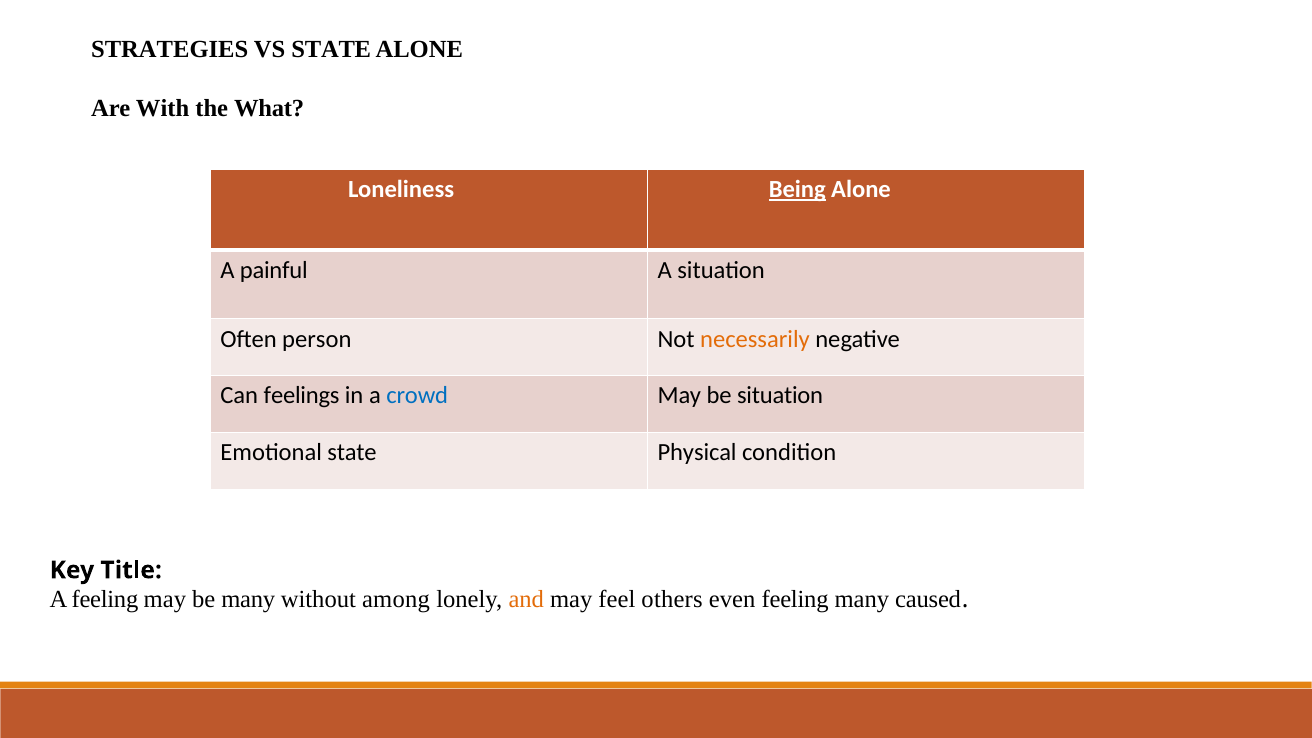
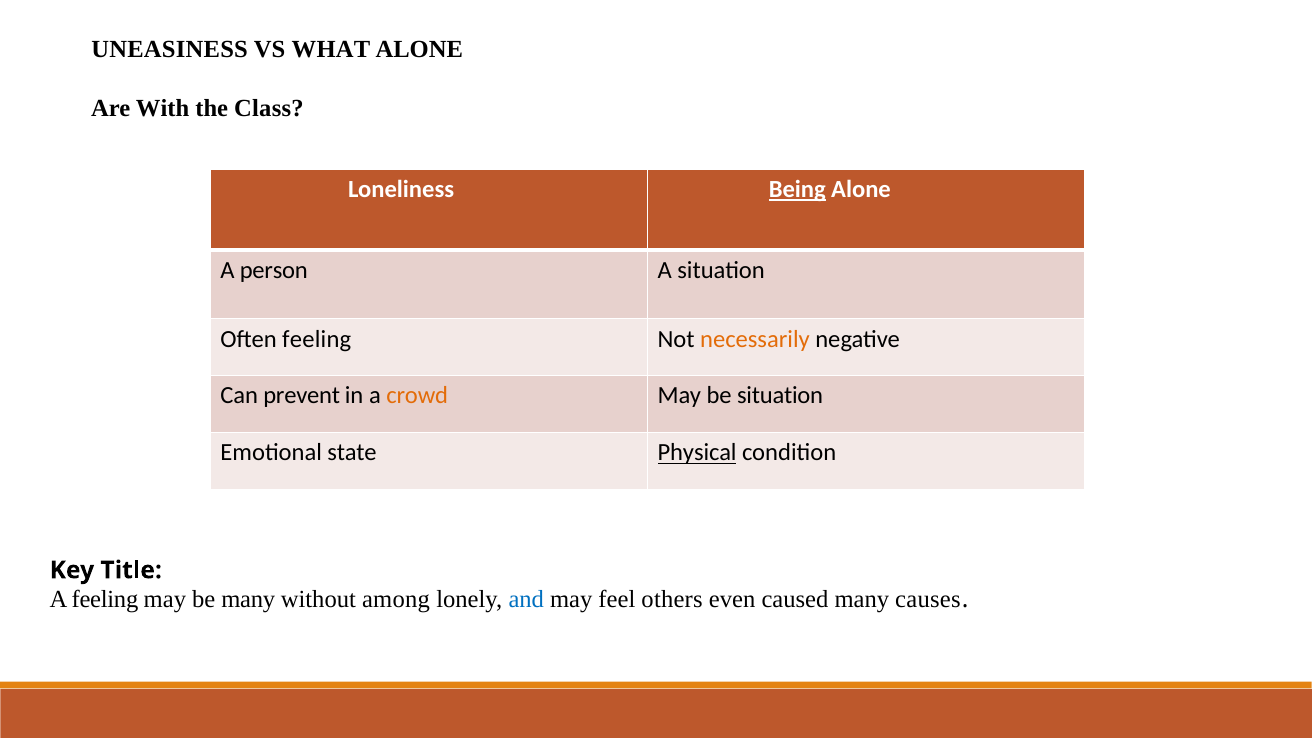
STRATEGIES: STRATEGIES -> UNEASINESS (170, 49)
VS STATE: STATE -> WHAT (331, 49)
What: What -> Class (269, 108)
painful: painful -> person (274, 270)
Often person: person -> feeling (317, 339)
feelings: feelings -> prevent (302, 396)
crowd colour: blue -> orange (417, 396)
Physical underline: none -> present (697, 453)
and colour: orange -> blue (526, 600)
even feeling: feeling -> caused (795, 600)
caused: caused -> causes (928, 600)
